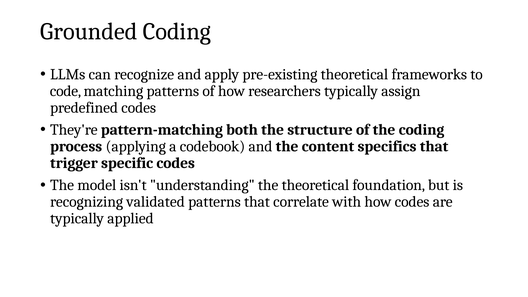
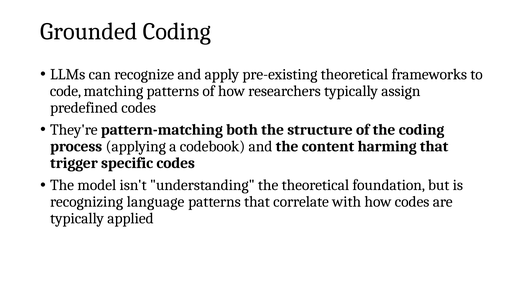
specifics: specifics -> harming (387, 146)
validated: validated -> language (156, 202)
